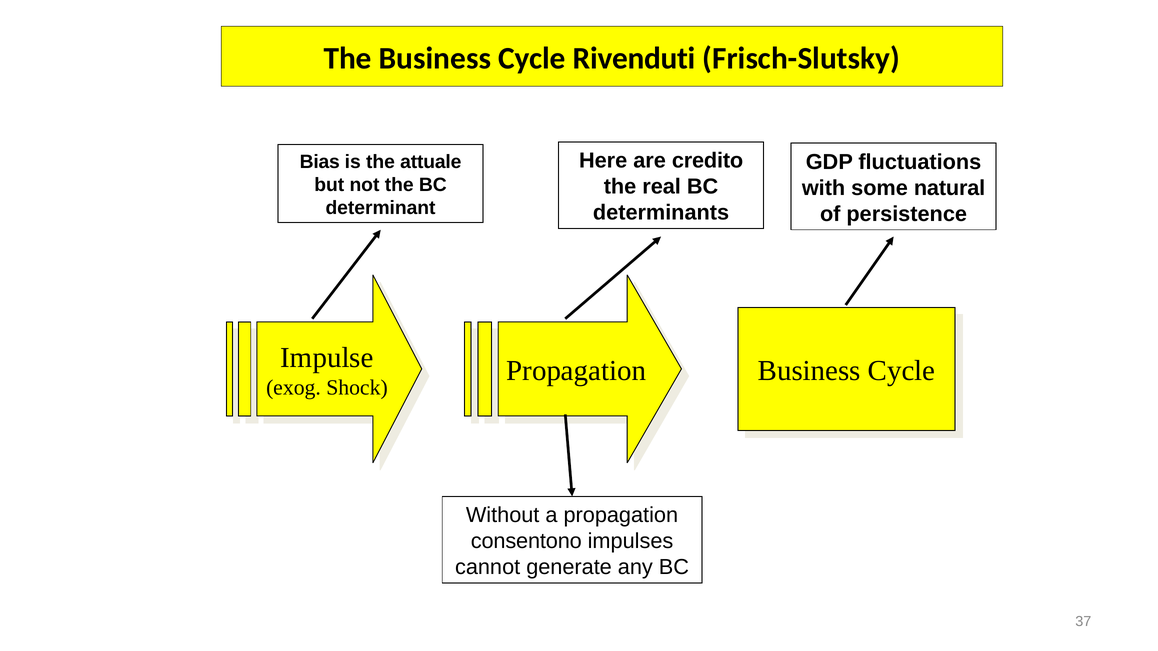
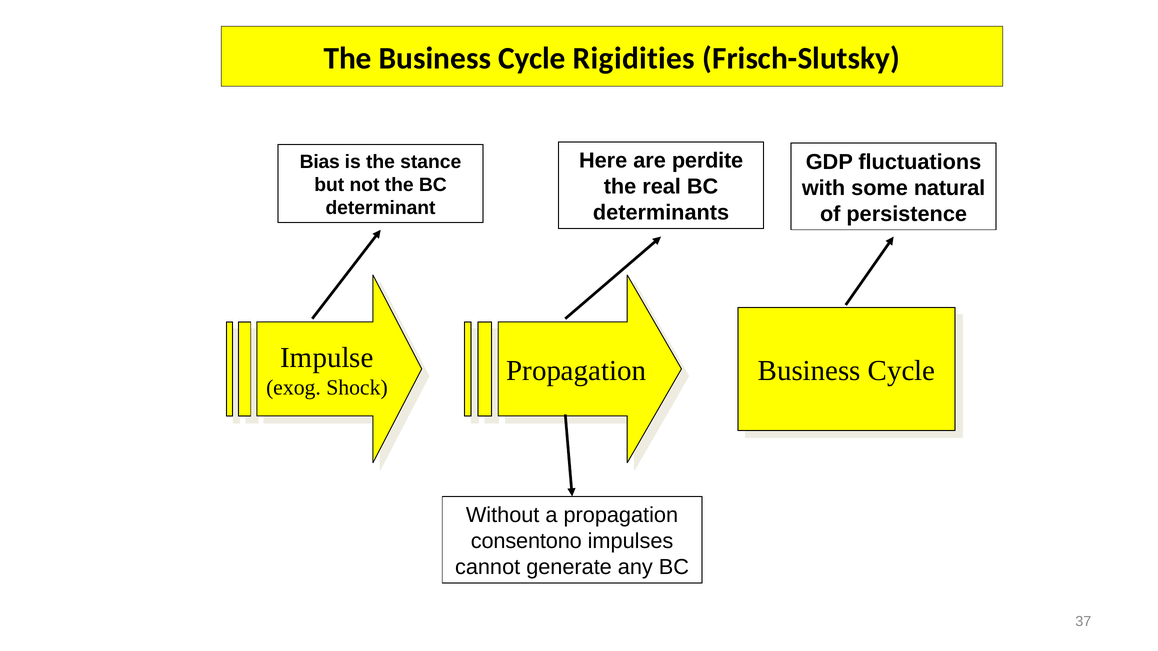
Rivenduti: Rivenduti -> Rigidities (634, 58)
credito: credito -> perdite (708, 161)
attuale: attuale -> stance (431, 162)
